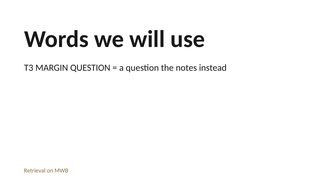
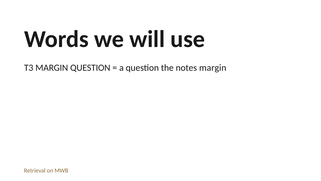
notes instead: instead -> margin (213, 68)
